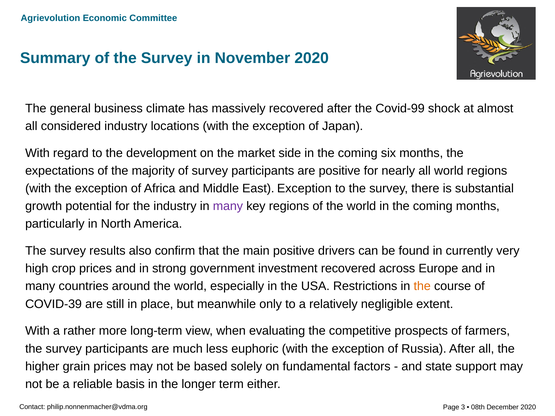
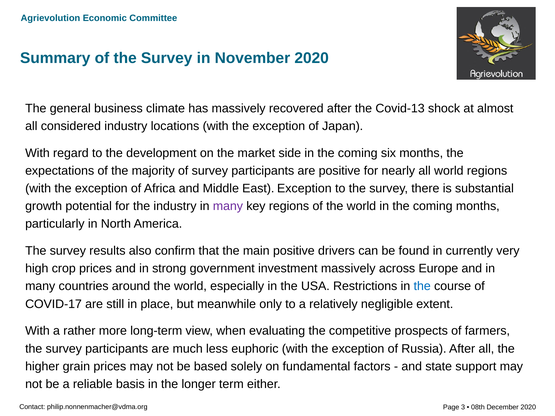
Covid-99: Covid-99 -> Covid-13 (400, 108)
investment recovered: recovered -> massively (348, 269)
the colour: orange -> blue (422, 286)
COVID-39: COVID-39 -> COVID-17 (54, 304)
